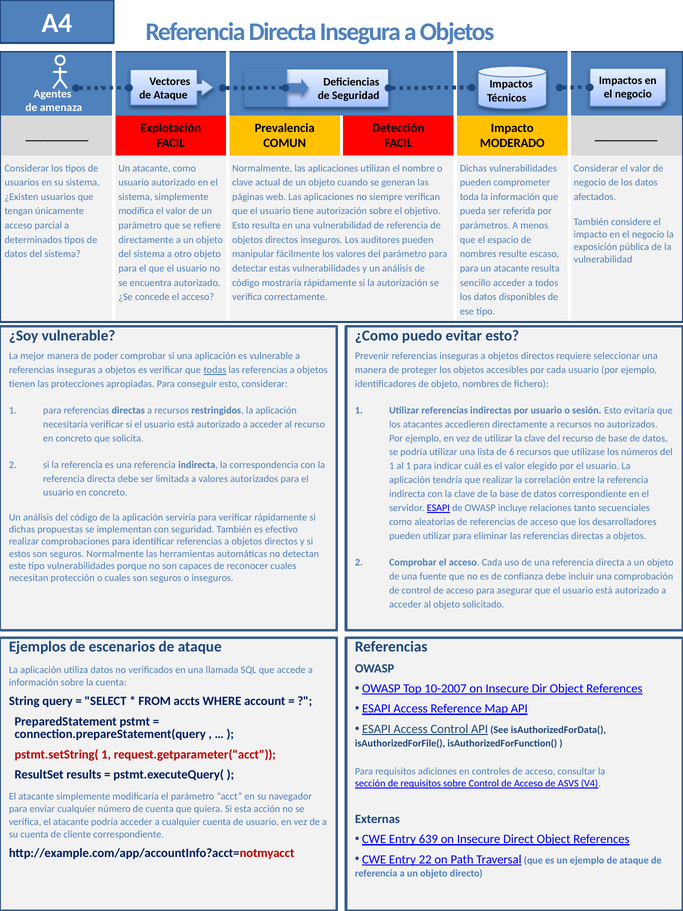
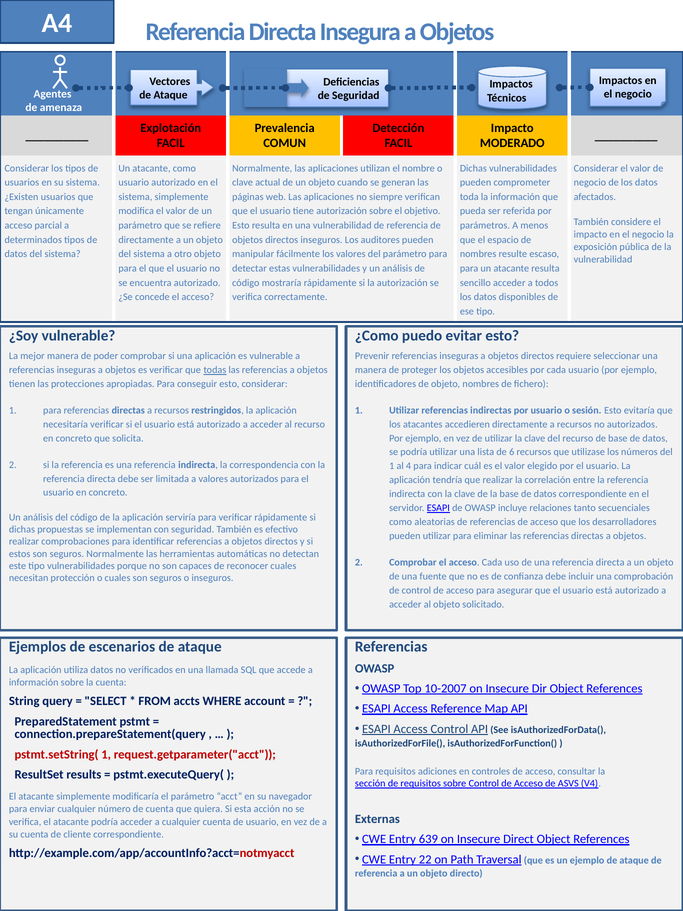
al 1: 1 -> 4 (409, 466)
